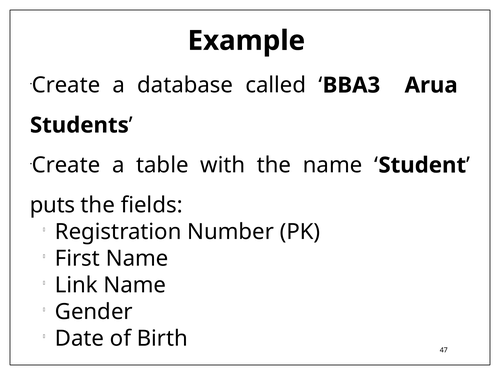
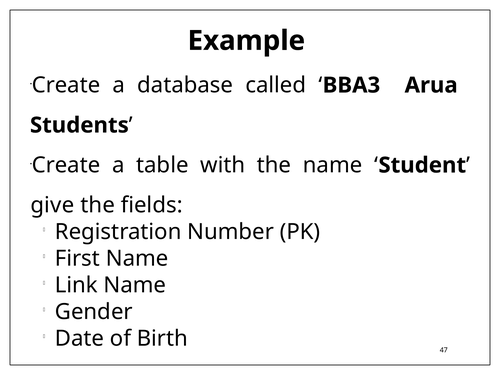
puts: puts -> give (52, 205)
